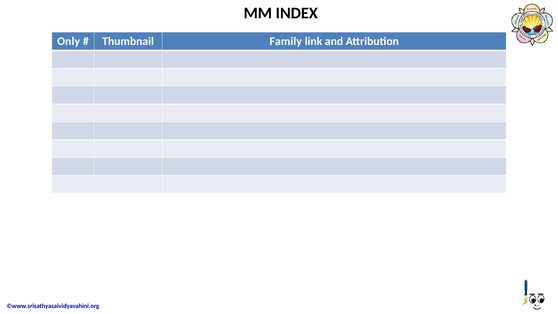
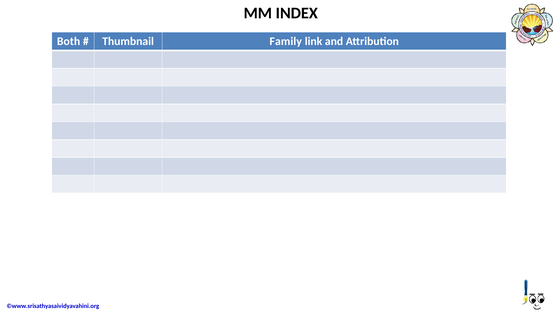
Only: Only -> Both (69, 41)
